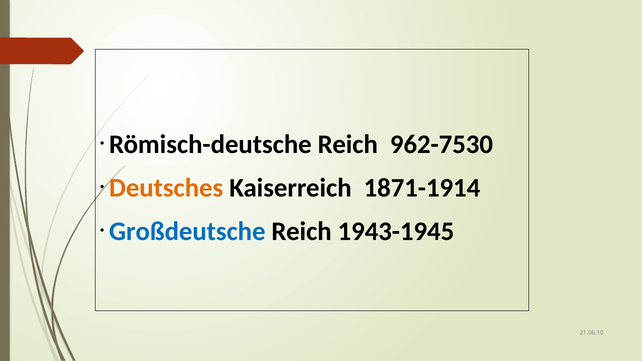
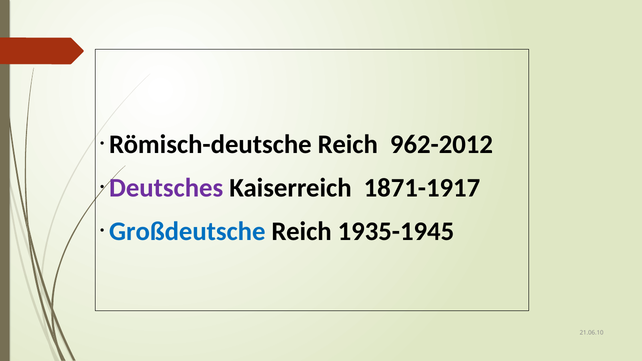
962-7530: 962-7530 -> 962-2012 (441, 145)
Deutsches colour: orange -> purple (166, 188)
1871-1914: 1871-1914 -> 1871-1917 (422, 188)
1943-1945: 1943-1945 -> 1935-1945 (396, 231)
